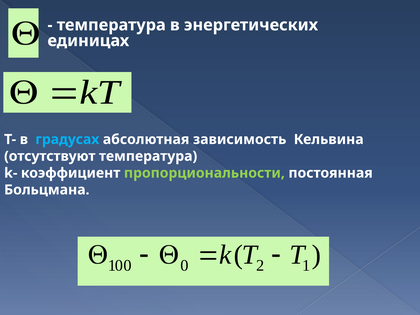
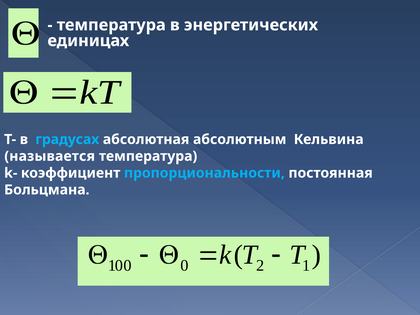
зависимость: зависимость -> абсолютным (240, 139)
отсутствуют: отсутствуют -> называется (50, 156)
пропорциональности colour: light green -> light blue (204, 173)
